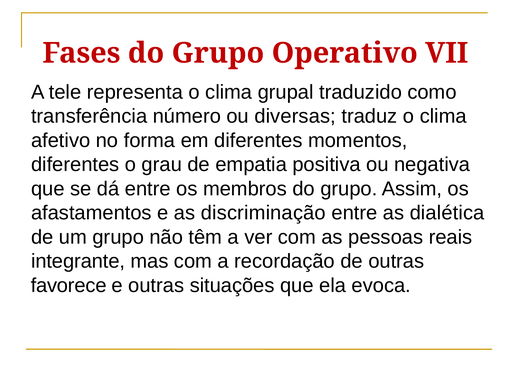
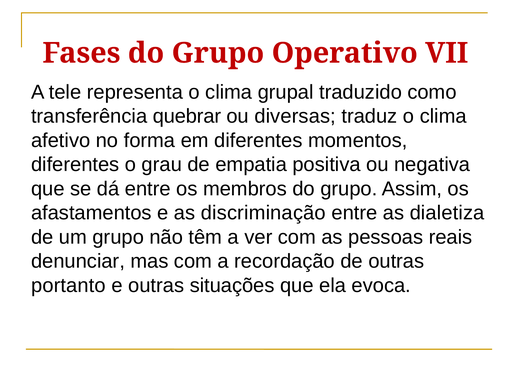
número: número -> quebrar (187, 116)
dialética: dialética -> dialetiza (447, 213)
integrante: integrante -> denunciar (78, 262)
favorece: favorece -> portanto (68, 286)
